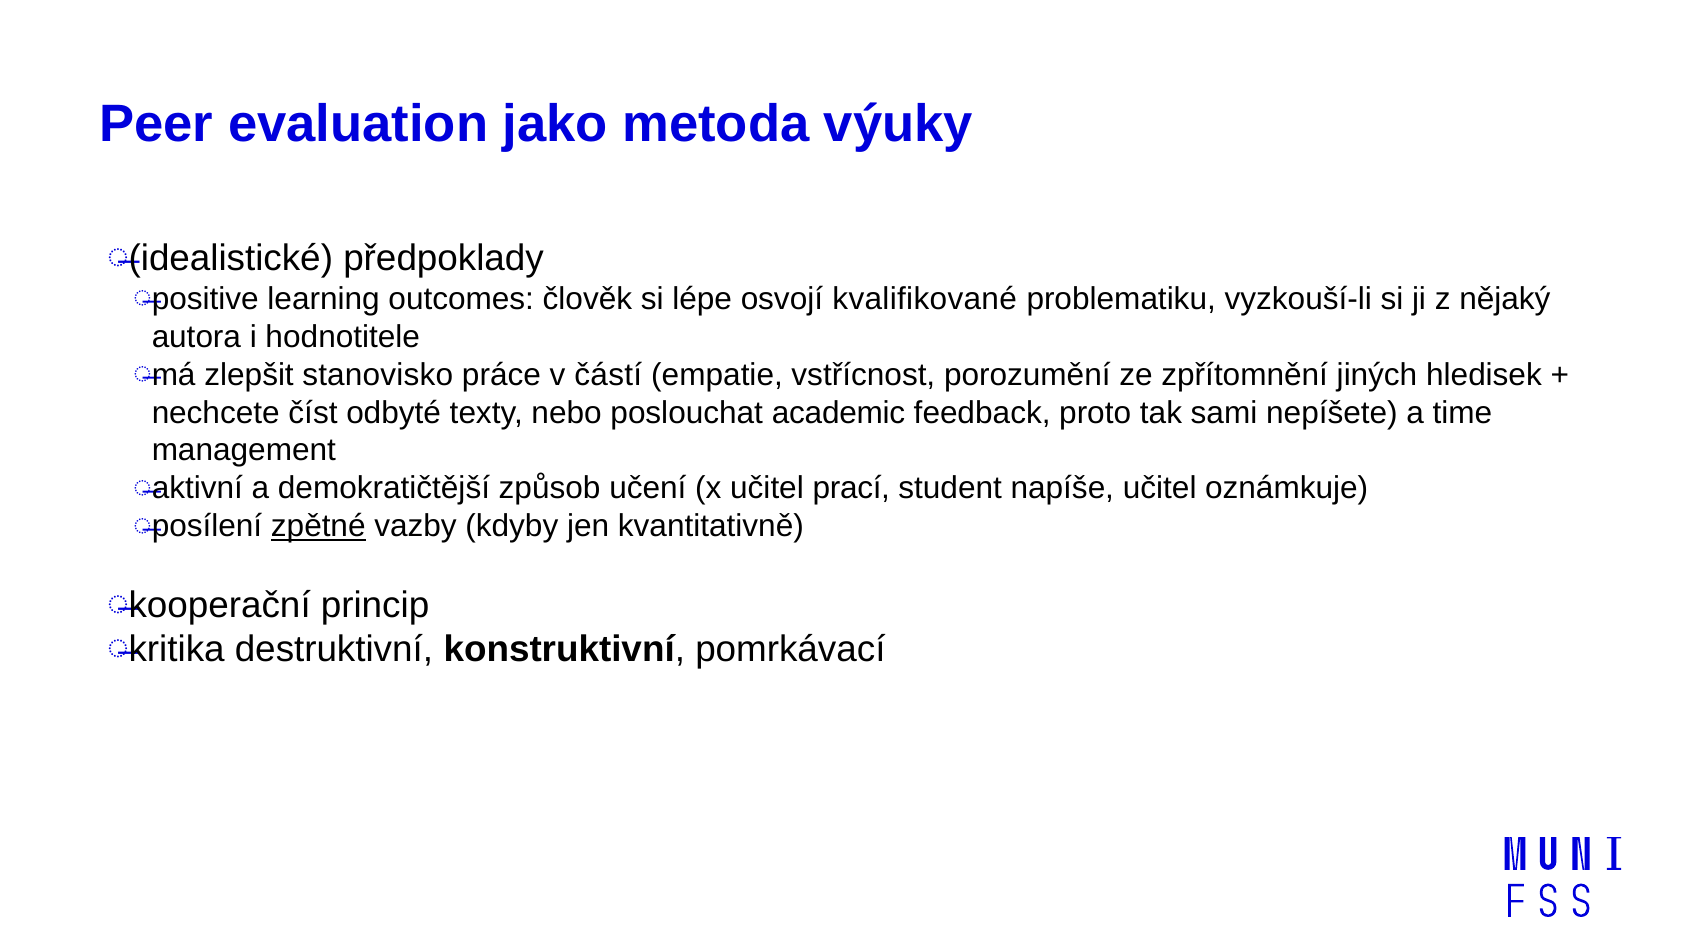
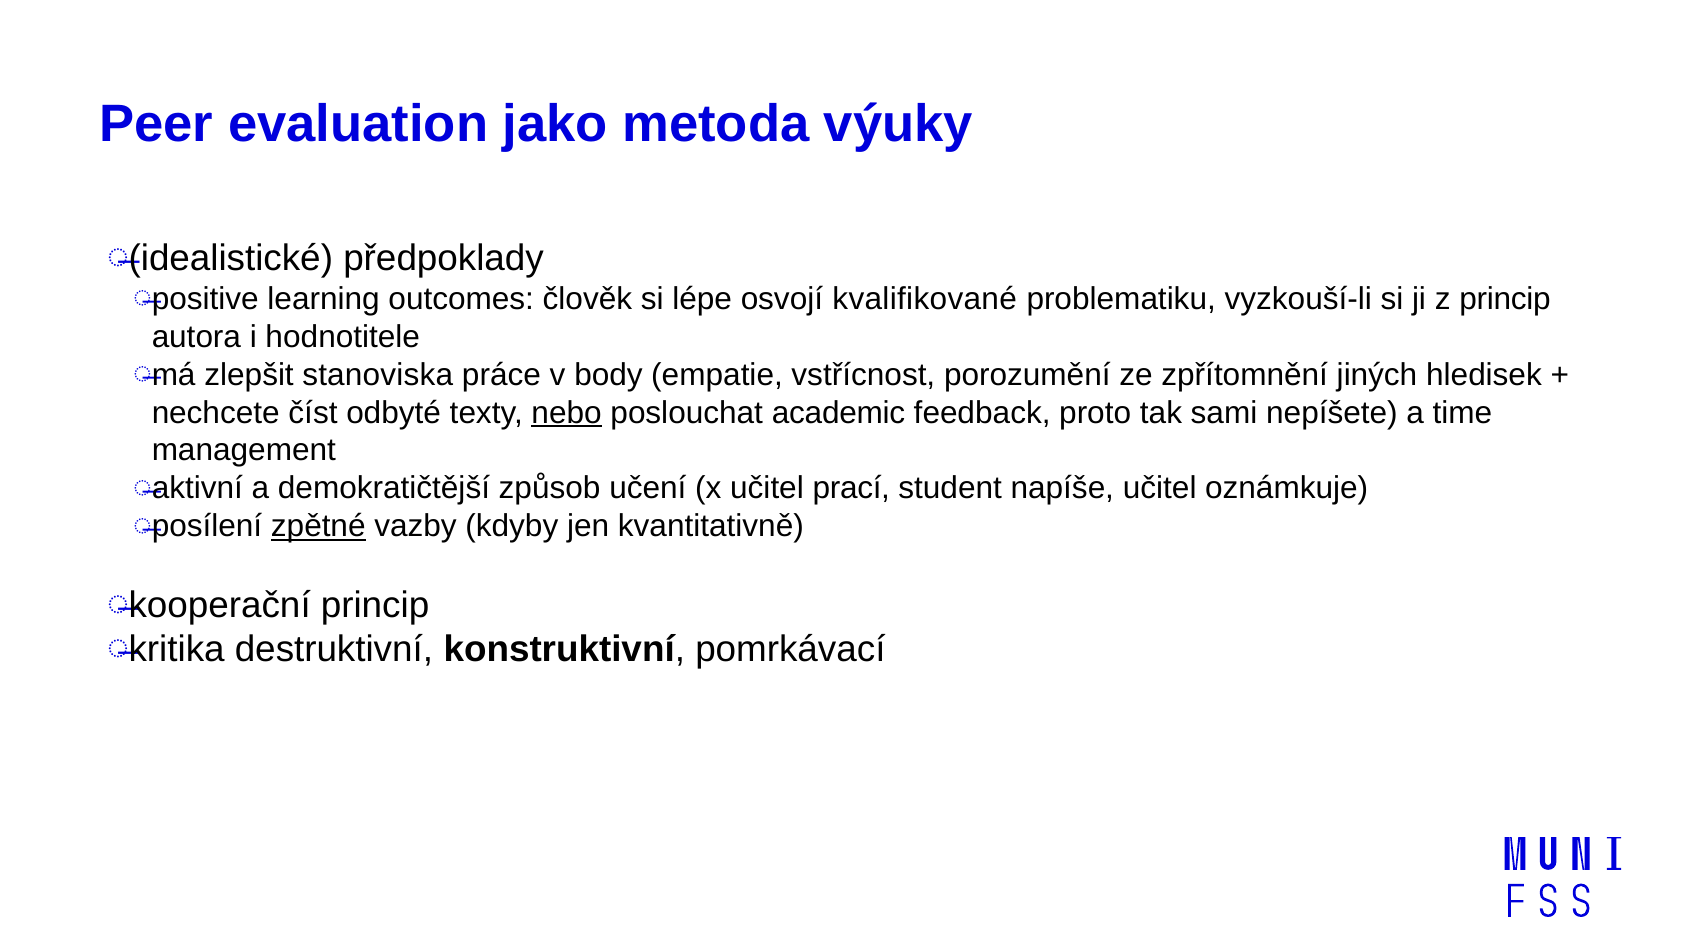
z nějaký: nějaký -> princip (1505, 299)
stanovisko: stanovisko -> stanoviska (378, 375)
částí: částí -> body (608, 375)
nebo underline: none -> present (567, 413)
